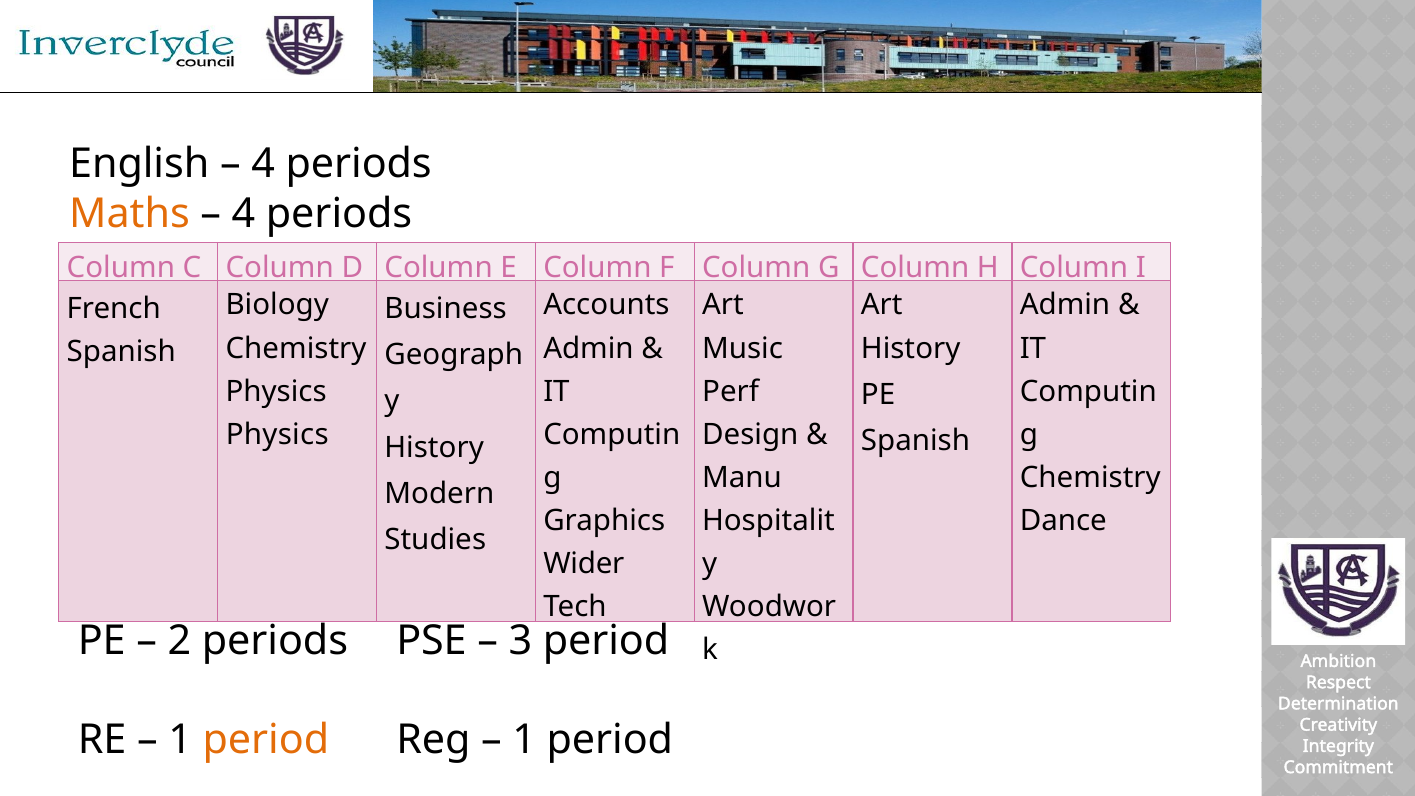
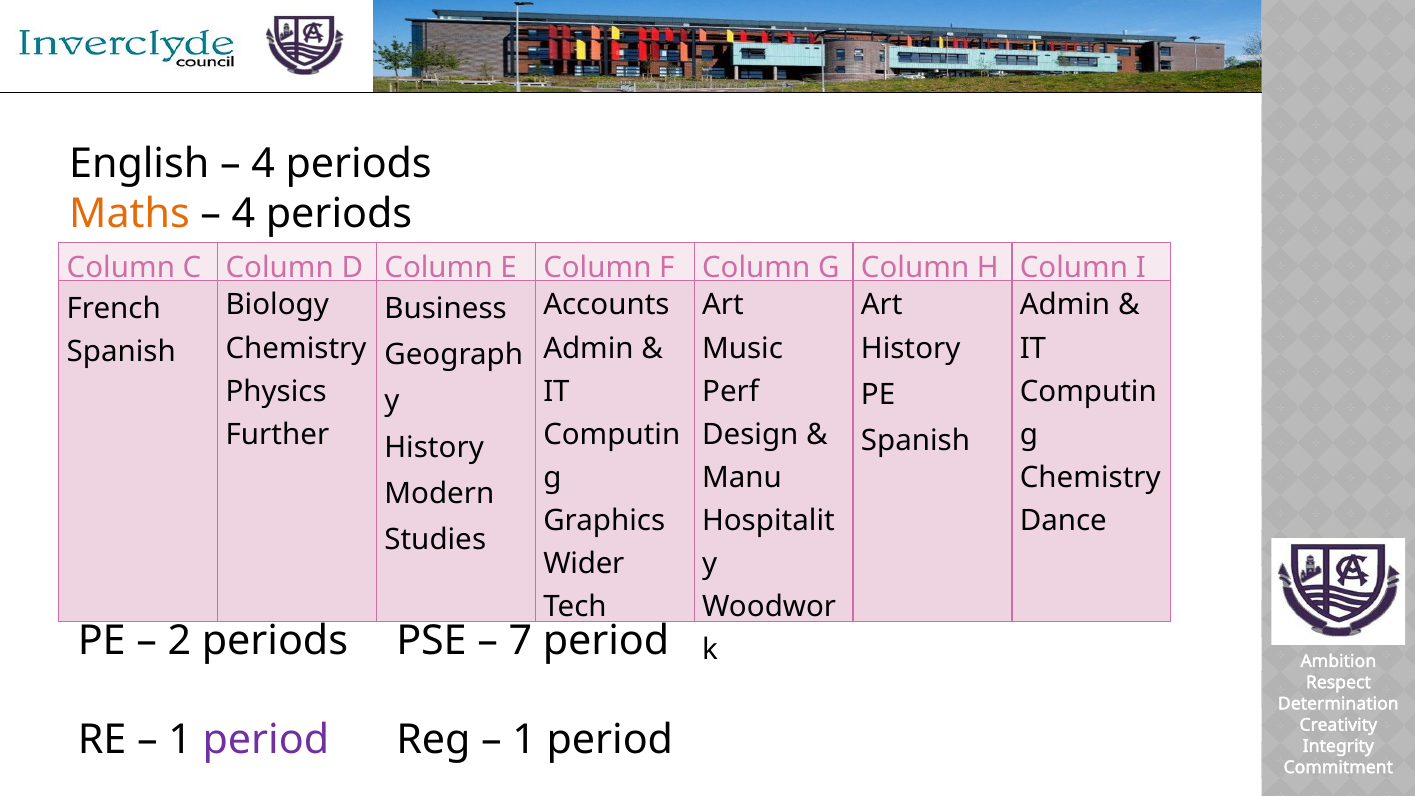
Physics: Physics -> Further (277, 435)
3: 3 -> 7 (520, 641)
period colour: orange -> purple (266, 740)
